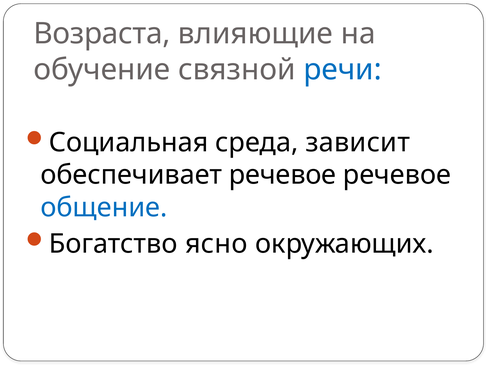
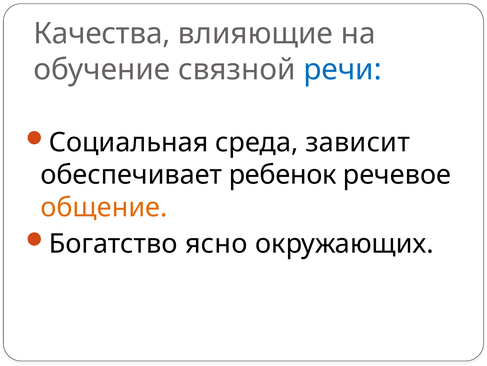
Возраста: Возраста -> Качества (102, 34)
обеспечивает речевое: речевое -> ребенок (283, 175)
общение colour: blue -> orange (104, 207)
